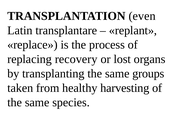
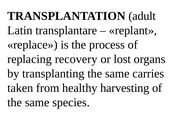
even: even -> adult (142, 16)
groups: groups -> carries (148, 73)
